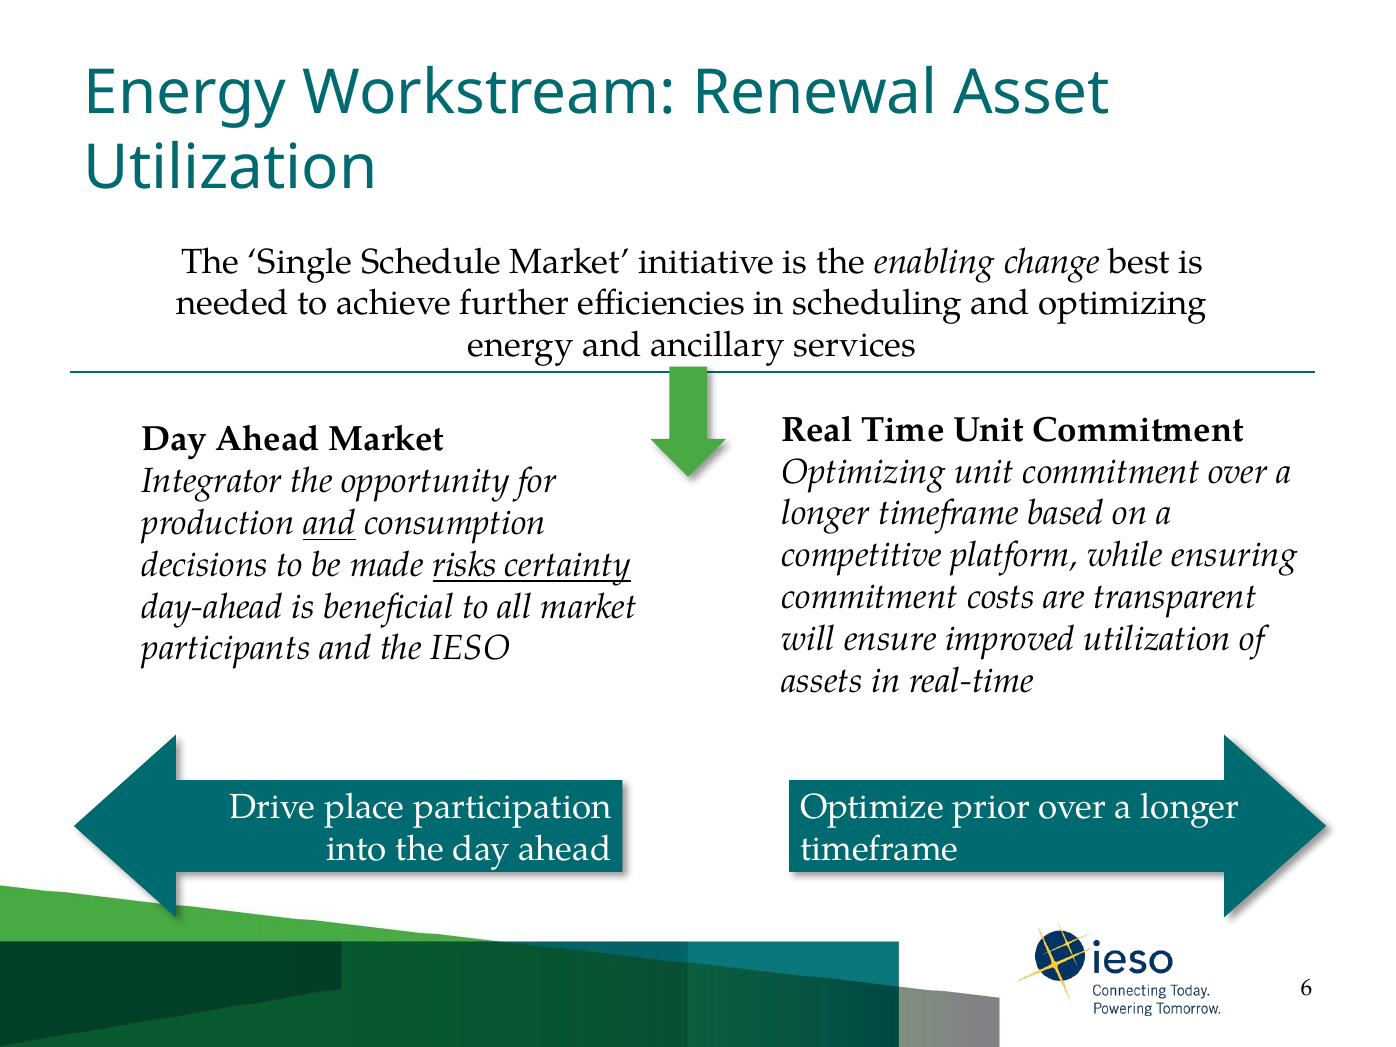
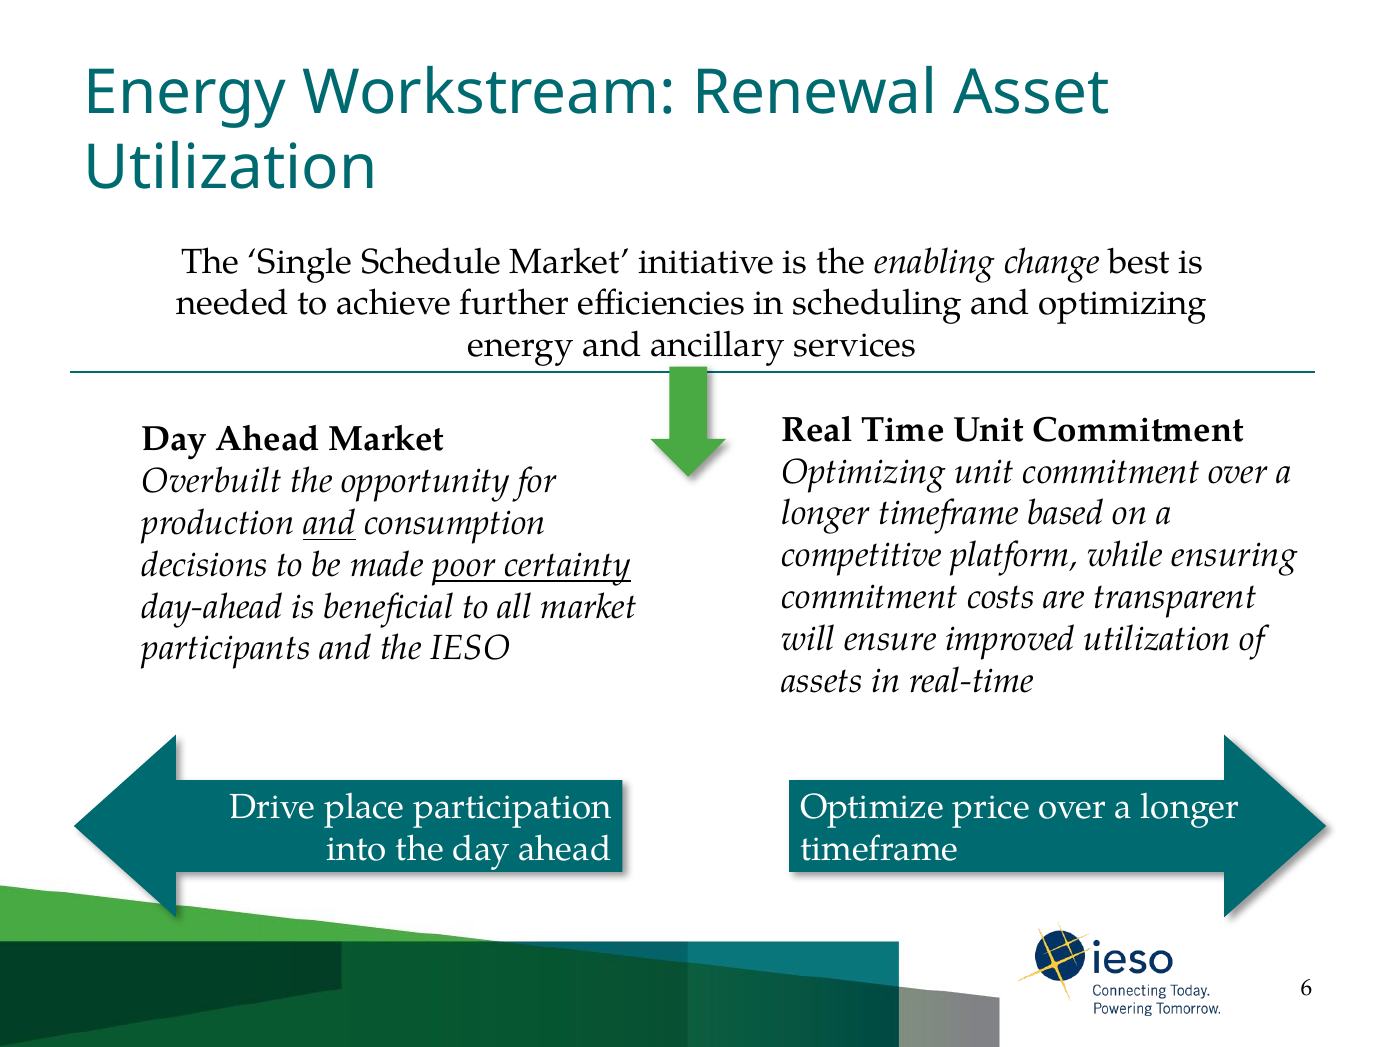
Integrator: Integrator -> Overbuilt (212, 481)
risks: risks -> poor (464, 565)
prior: prior -> price (991, 807)
